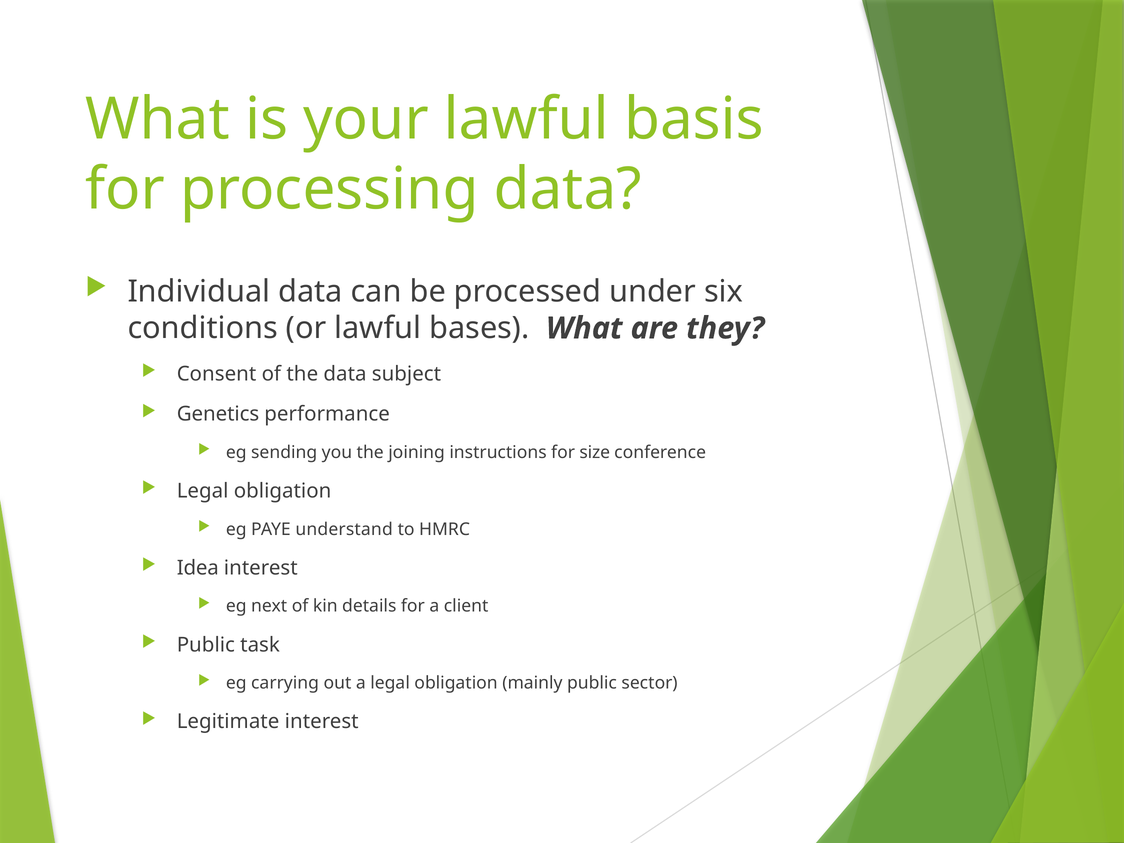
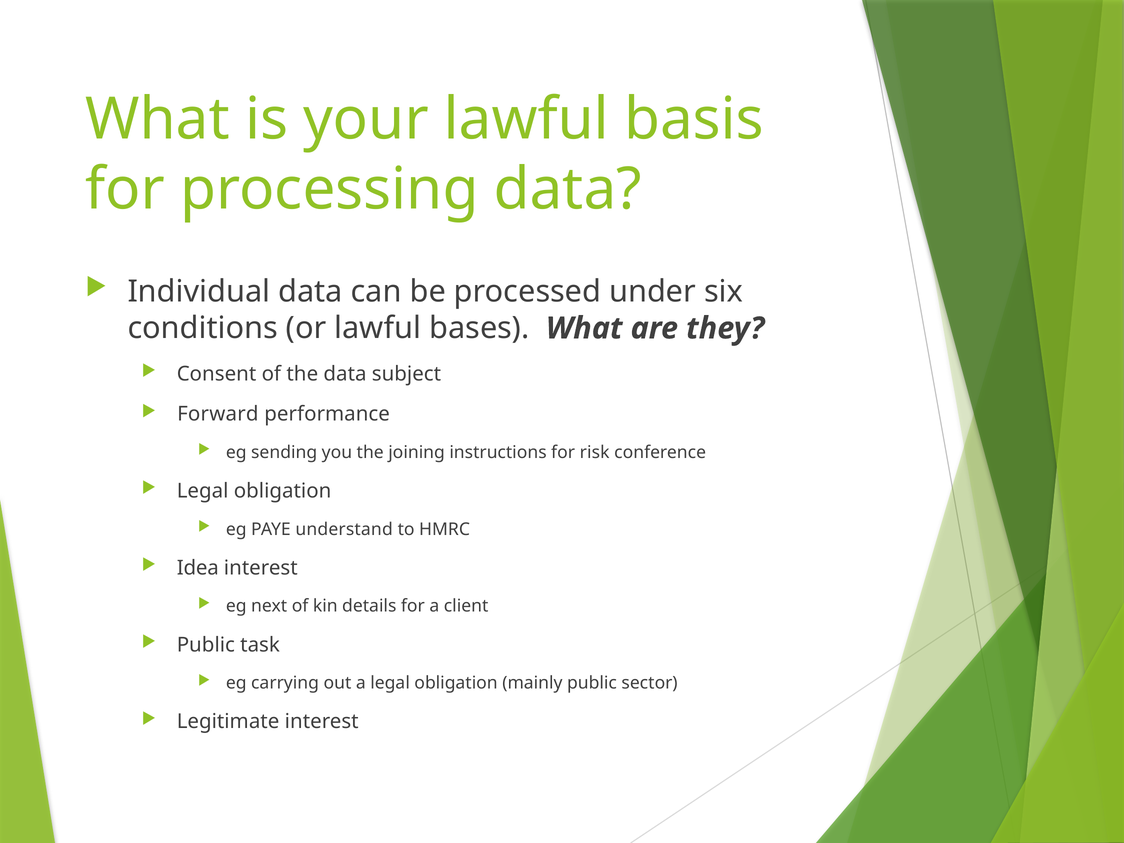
Genetics: Genetics -> Forward (218, 414)
size: size -> risk (595, 452)
